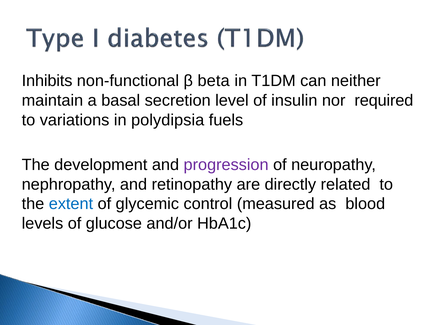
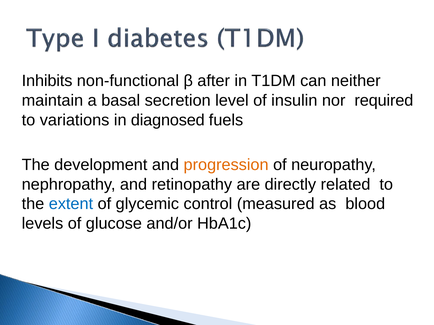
beta: beta -> after (214, 81)
polydipsia: polydipsia -> diagnosed (168, 120)
progression colour: purple -> orange (226, 165)
